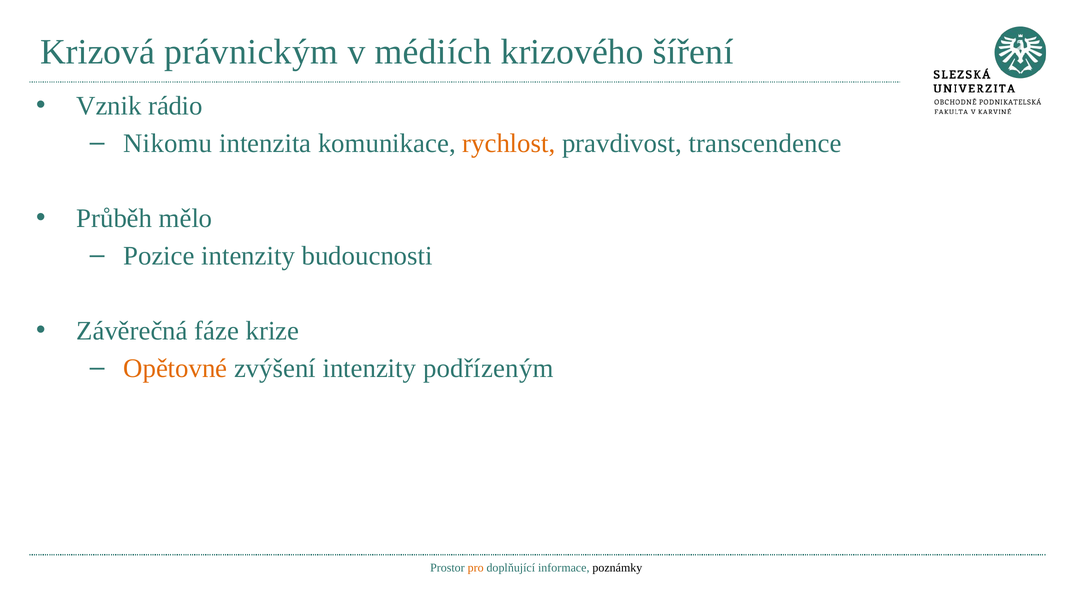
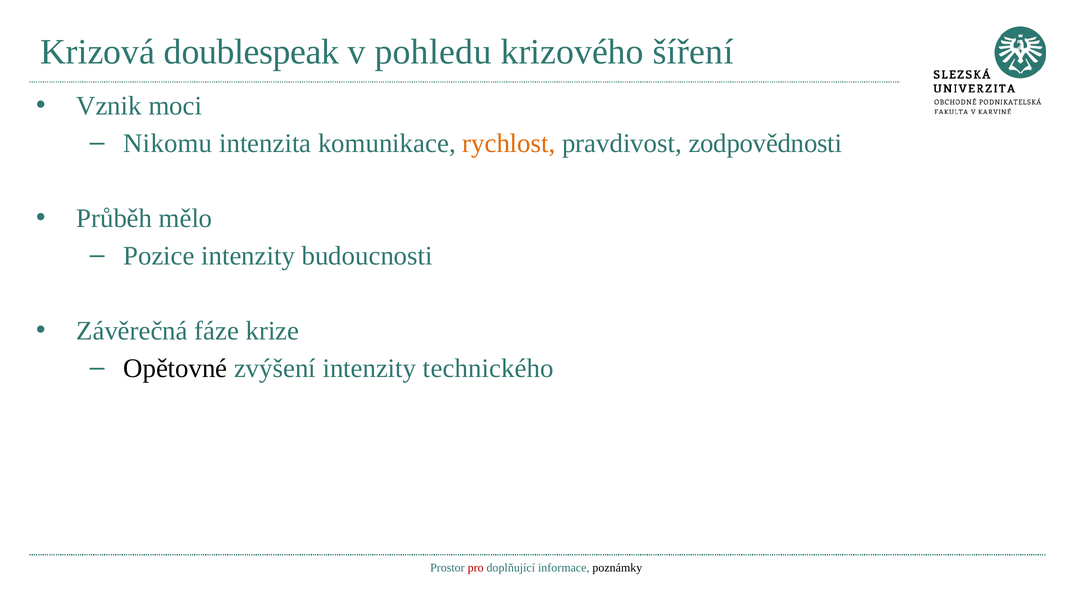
právnickým: právnickým -> doublespeak (252, 52)
médiích: médiích -> pohledu (433, 52)
rádio: rádio -> moci (175, 106)
transcendence: transcendence -> zodpovědnosti (765, 143)
Opětovné colour: orange -> black (175, 369)
podřízeným: podřízeným -> technického (488, 369)
pro colour: orange -> red (476, 569)
